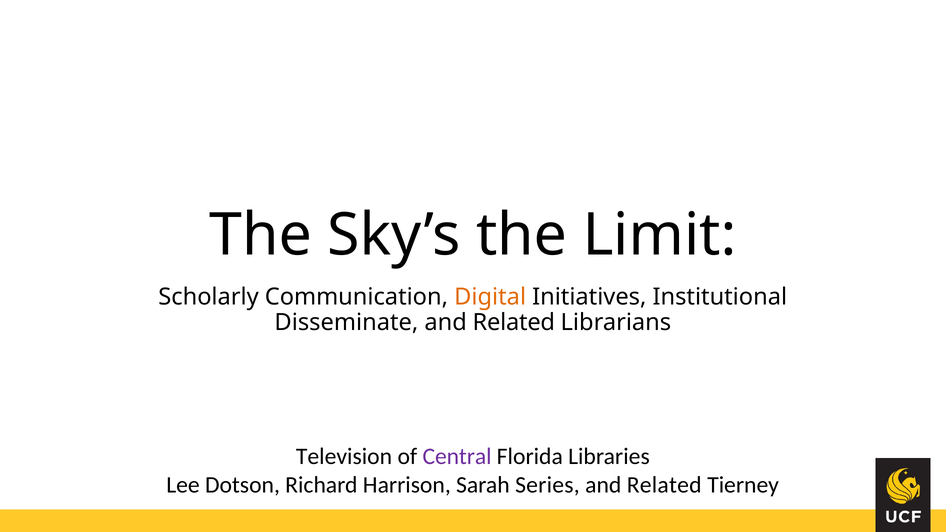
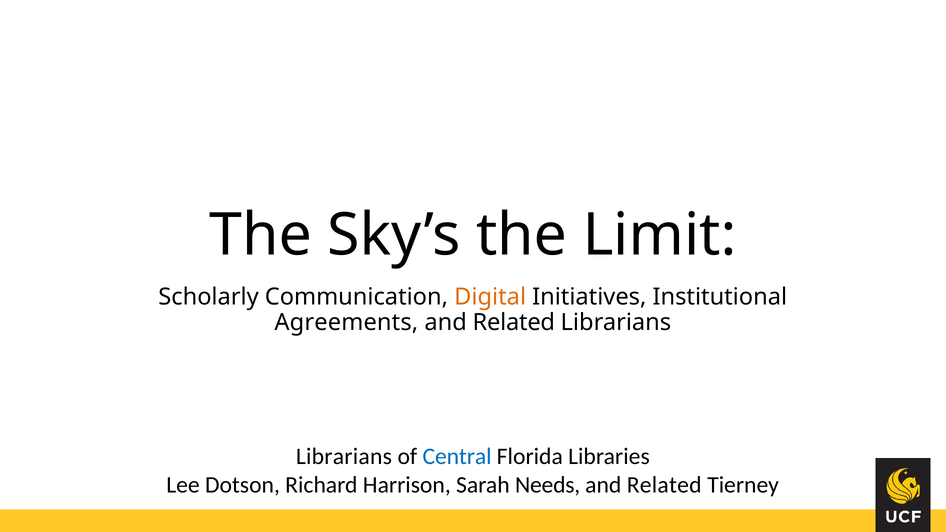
Disseminate: Disseminate -> Agreements (346, 322)
Television: Television -> Librarians (344, 457)
Central colour: purple -> blue (457, 457)
Series: Series -> Needs (548, 485)
